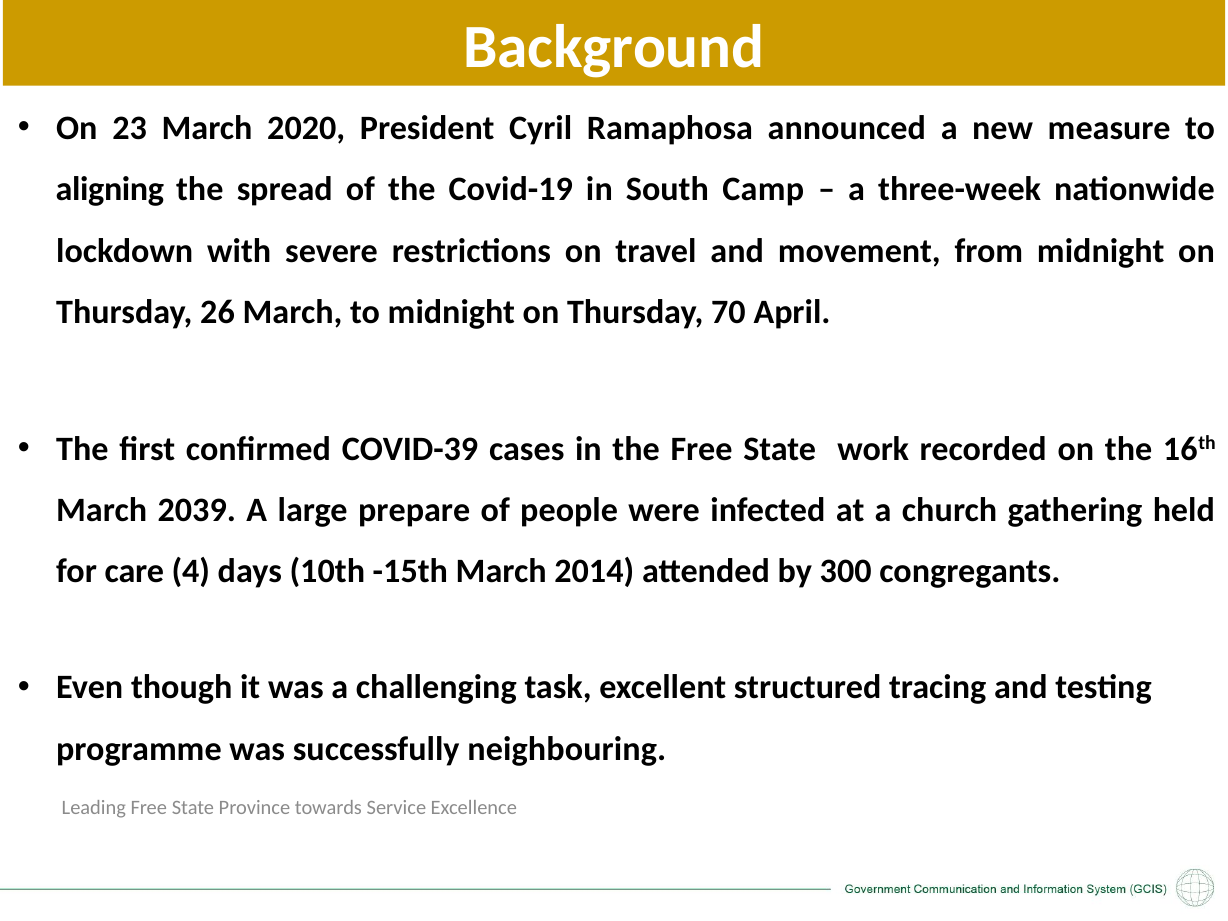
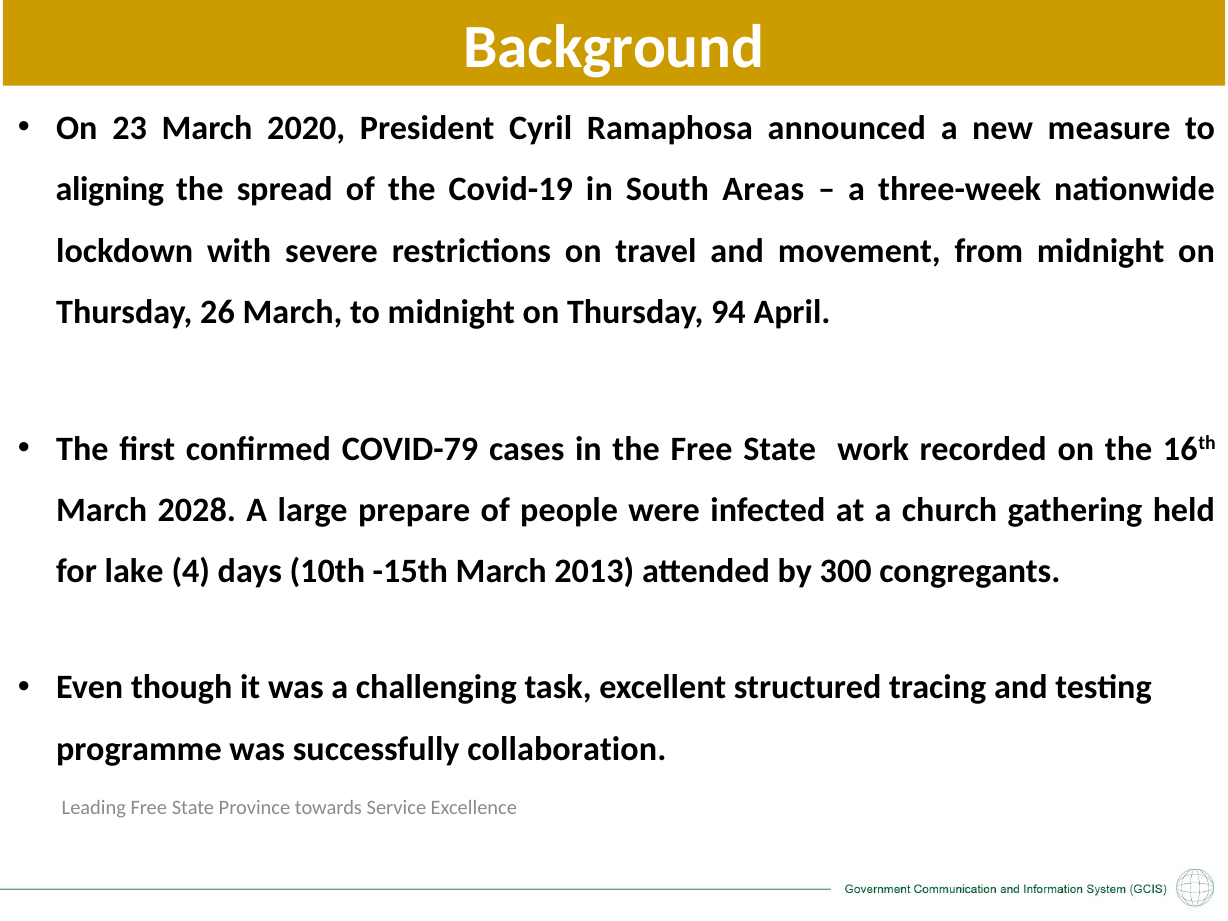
Camp: Camp -> Areas (763, 190)
70: 70 -> 94 (729, 312)
COVID-39: COVID-39 -> COVID-79 (410, 449)
2039: 2039 -> 2028 (197, 510)
care: care -> lake (134, 572)
2014: 2014 -> 2013 (594, 572)
neighbouring: neighbouring -> collaboration (567, 749)
